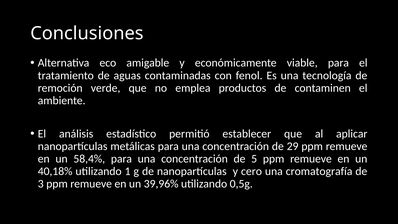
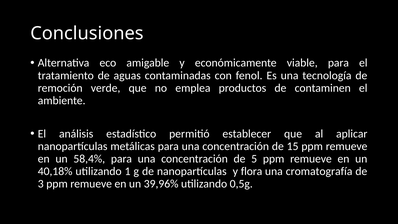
29: 29 -> 15 (293, 146)
cero: cero -> flora (252, 171)
